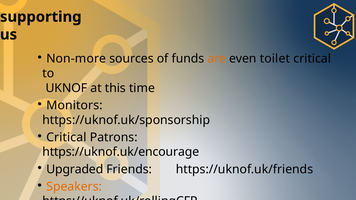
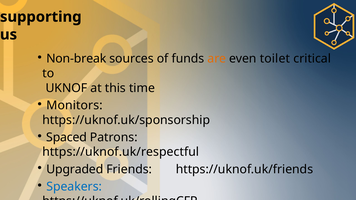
Non-more: Non-more -> Non-break (76, 59)
Critical: Critical -> Spaced (67, 137)
https://uknof.uk/encourage: https://uknof.uk/encourage -> https://uknof.uk/respectful (121, 152)
Speakers colour: orange -> blue (74, 187)
